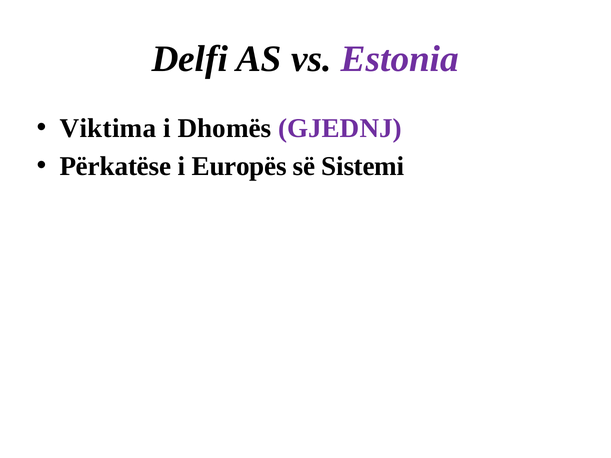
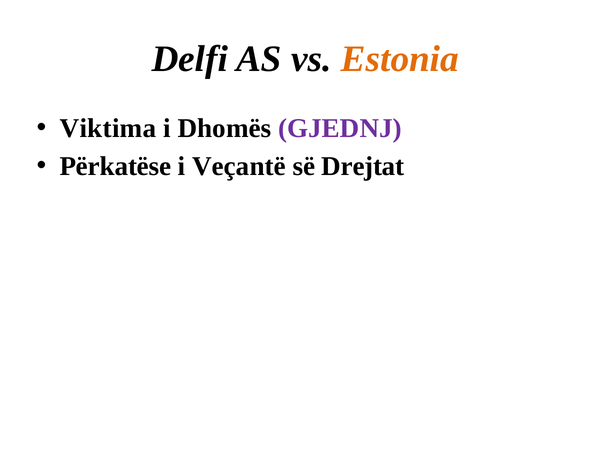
Estonia colour: purple -> orange (400, 59)
Europës: Europës -> Veçantë (239, 166)
Sistemi: Sistemi -> Drejtat (363, 166)
